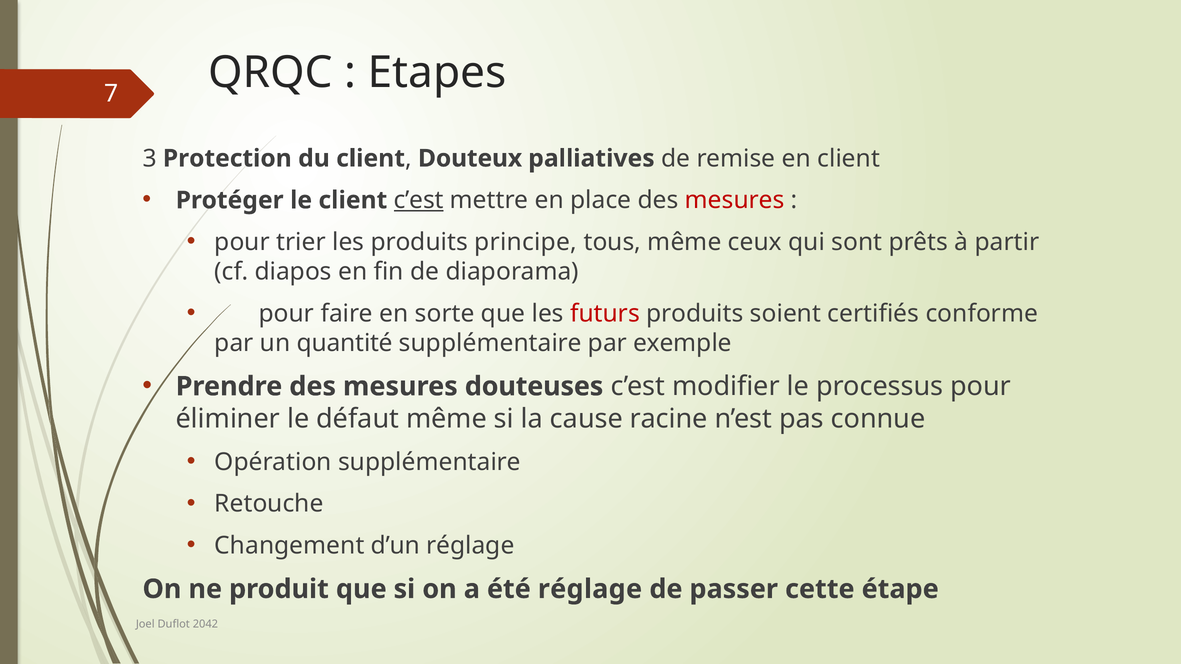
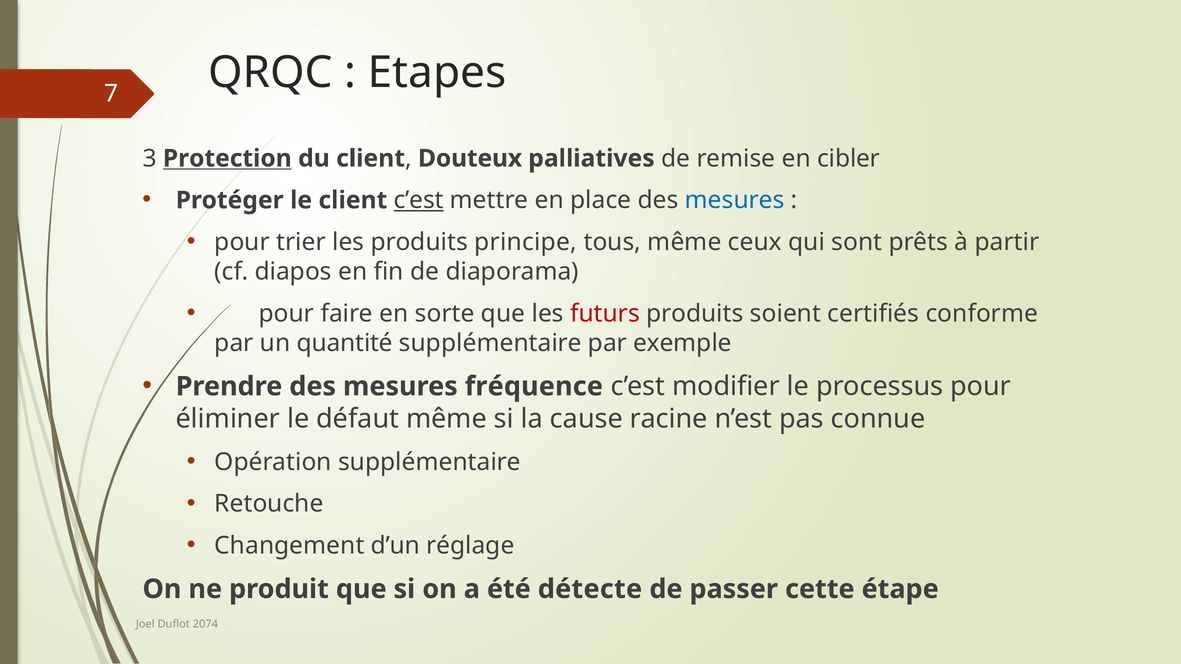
Protection underline: none -> present (227, 158)
en client: client -> cibler (849, 158)
mesures colour: red -> blue (735, 200)
douteuses: douteuses -> fréquence (534, 387)
été réglage: réglage -> détecte (590, 589)
2042: 2042 -> 2074 (205, 625)
